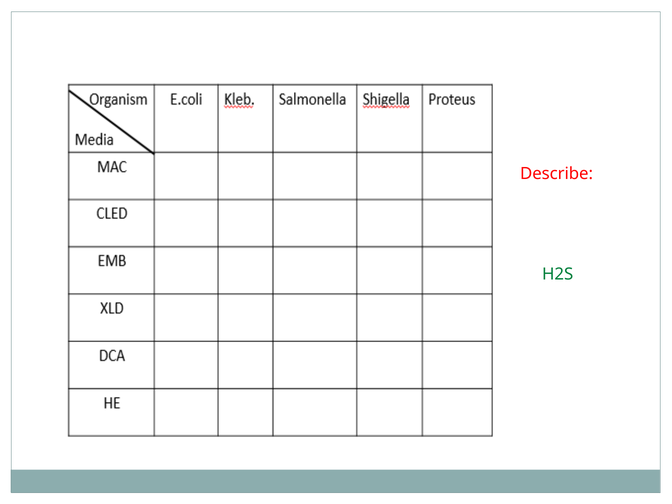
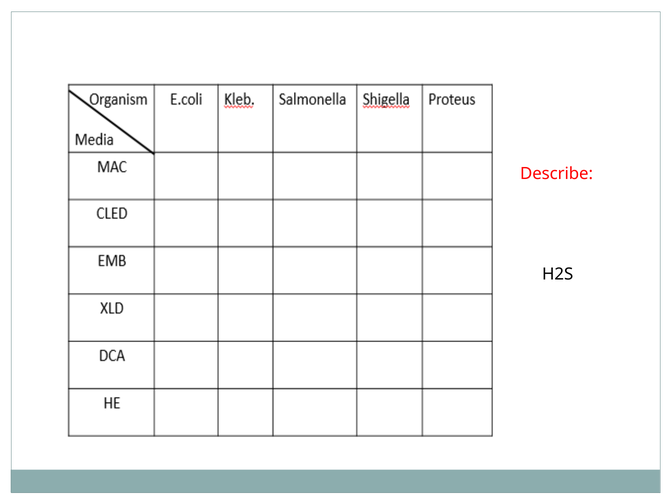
H2S colour: green -> black (558, 274)
